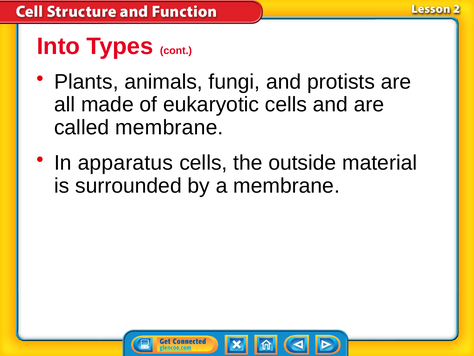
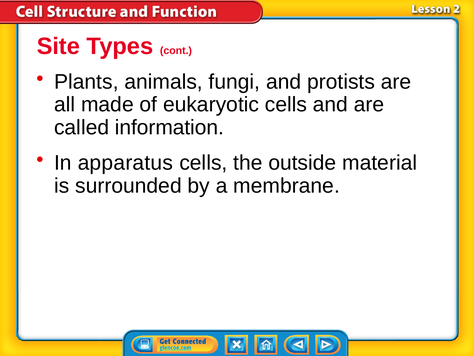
Into: Into -> Site (58, 46)
called membrane: membrane -> information (169, 127)
